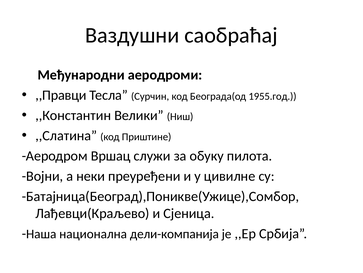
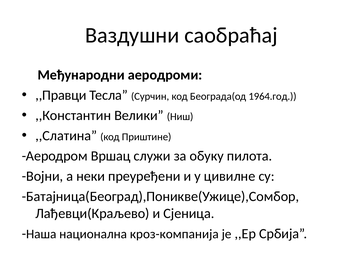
1955.год: 1955.год -> 1964.год (272, 96)
дели-компанија: дели-компанија -> кроз-компанија (174, 233)
